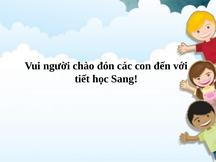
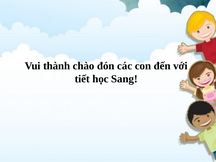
người: người -> thành (57, 66)
